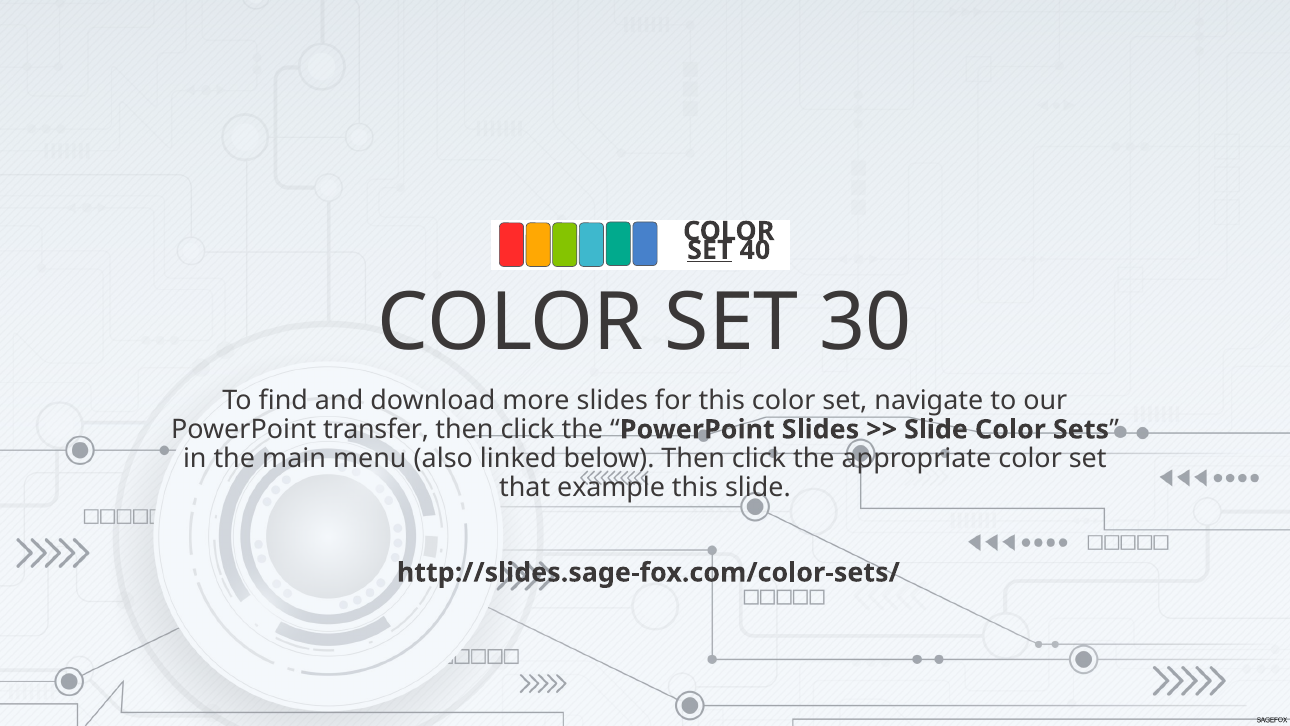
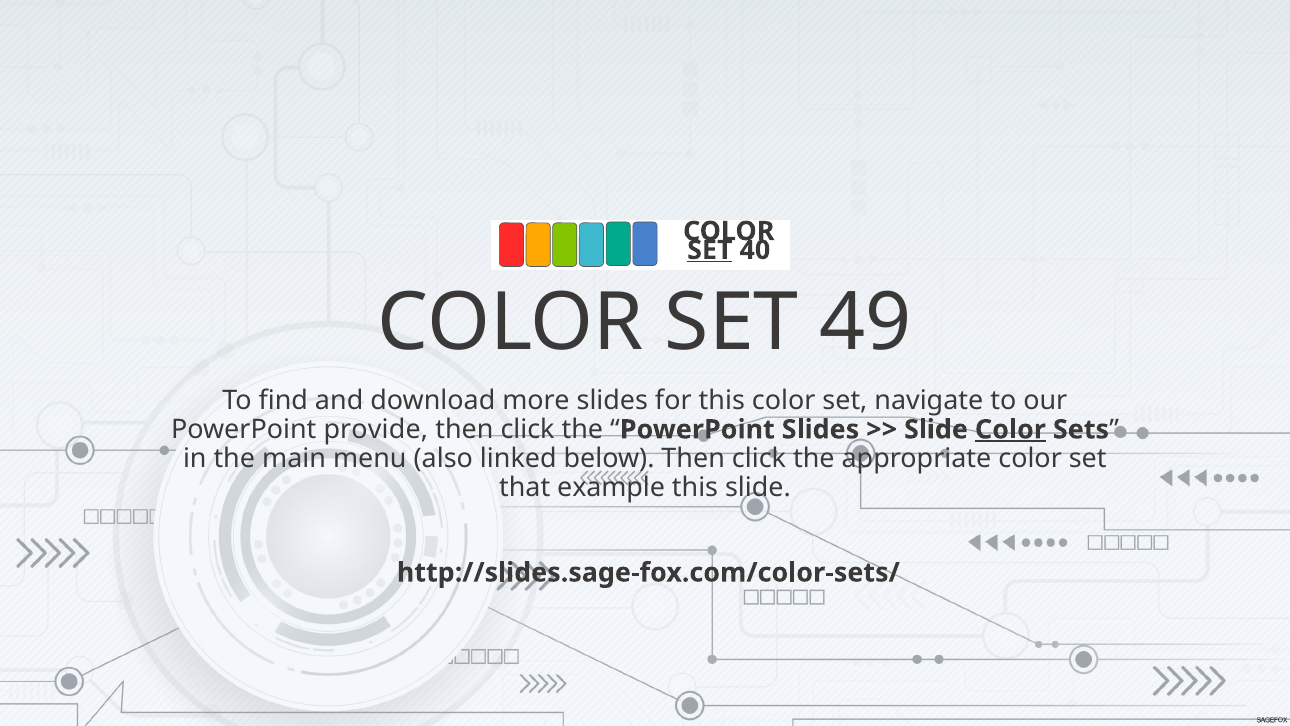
30: 30 -> 49 (866, 322)
transfer: transfer -> provide (376, 429)
Color underline: none -> present (1010, 429)
